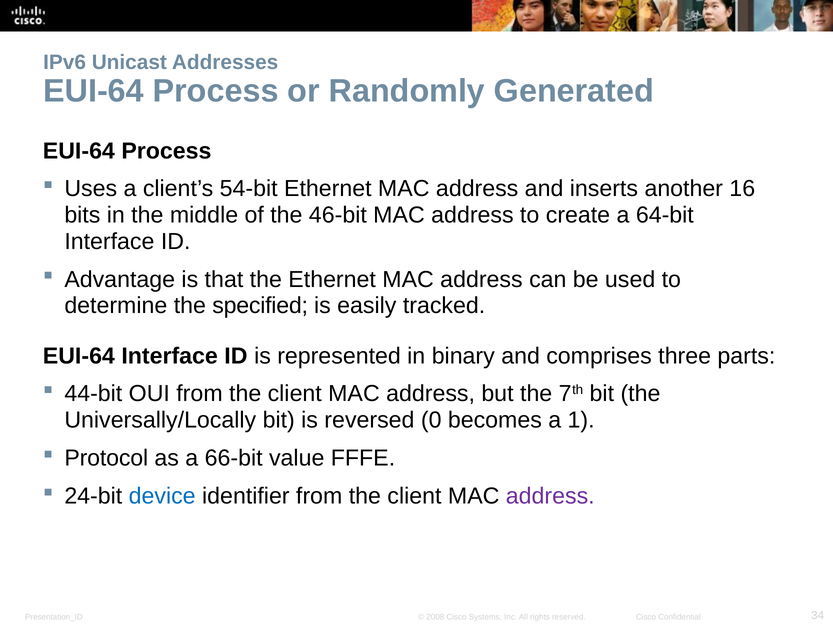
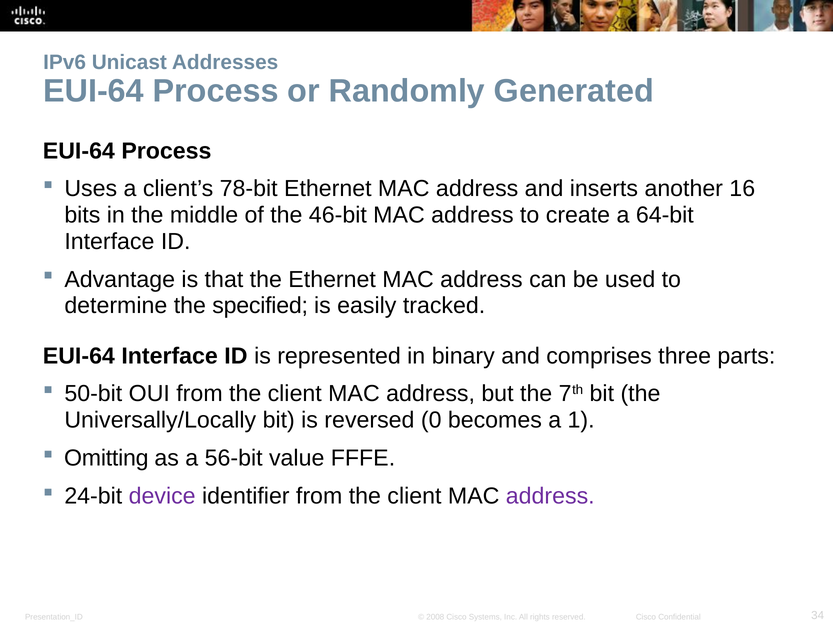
54-bit: 54-bit -> 78-bit (249, 189)
44-bit: 44-bit -> 50-bit (93, 394)
Protocol: Protocol -> Omitting (106, 458)
66-bit: 66-bit -> 56-bit (234, 458)
device colour: blue -> purple (162, 496)
